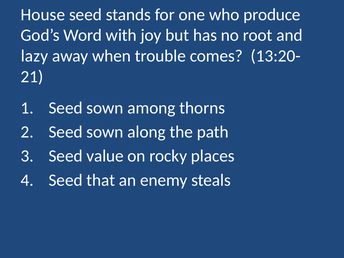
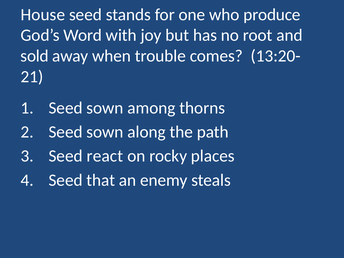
lazy: lazy -> sold (35, 56)
value: value -> react (105, 156)
